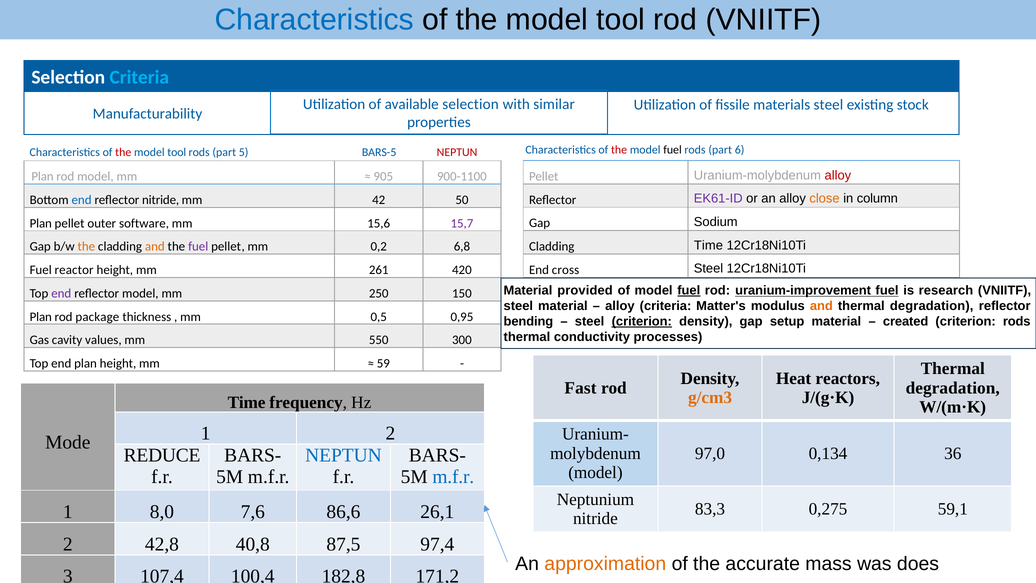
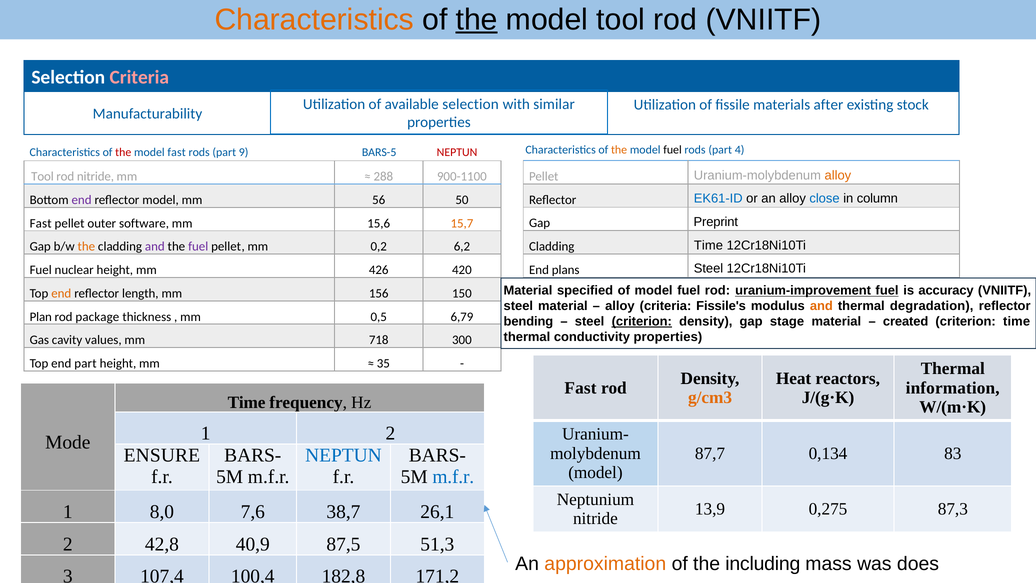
Characteristics colour: blue -> orange (314, 20)
the underline: none -> present (477, 20)
Criteria colour: light blue -> pink (139, 77)
materials steel: steel -> after (828, 105)
the colour: red -> orange (619, 150)
6: 6 -> 4 (740, 150)
tool: tool -> fast (177, 152)
5: 5 -> 9 (244, 152)
alloy colour: red -> orange (838, 175)
Plan: Plan -> Tool (43, 177)
rod model: model -> nitride (95, 177)
905: 905 -> 288 (383, 177)
EK61-ID colour: purple -> blue (718, 199)
close colour: orange -> blue (825, 199)
end colour: blue -> purple (82, 200)
reflector nitride: nitride -> model (161, 200)
42: 42 -> 56 (379, 200)
Sodium: Sodium -> Preprint (716, 222)
Plan: Plan -> Fast (41, 223)
15,7 colour: purple -> orange (462, 223)
and colour: orange -> purple (155, 247)
6,8: 6,8 -> 6,2 (462, 247)
cross: cross -> plans (566, 270)
reactor: reactor -> nuclear (74, 270)
261: 261 -> 426 (379, 270)
provided: provided -> specified (585, 290)
fuel underline: present -> none (689, 290)
research: research -> accuracy (946, 290)
end colour: purple -> orange (61, 293)
reflector model: model -> length (140, 293)
250: 250 -> 156 (379, 293)
Matter's: Matter's -> Fissile's (721, 306)
0,95: 0,95 -> 6,79 (462, 317)
setup: setup -> stage (787, 321)
criterion rods: rods -> time (1017, 321)
conductivity processes: processes -> properties (668, 337)
550: 550 -> 718 (379, 340)
end plan: plan -> part (85, 363)
59: 59 -> 35 (383, 363)
degradation: degradation -> information (953, 388)
97,0: 97,0 -> 87,7 (710, 453)
36: 36 -> 83 (953, 453)
REDUCE: REDUCE -> ENSURE (162, 455)
83,3: 83,3 -> 13,9 (710, 509)
59,1: 59,1 -> 87,3 (953, 509)
86,6: 86,6 -> 38,7 (343, 512)
40,8: 40,8 -> 40,9 (253, 544)
97,4: 97,4 -> 51,3 (437, 544)
accurate: accurate -> including (763, 563)
